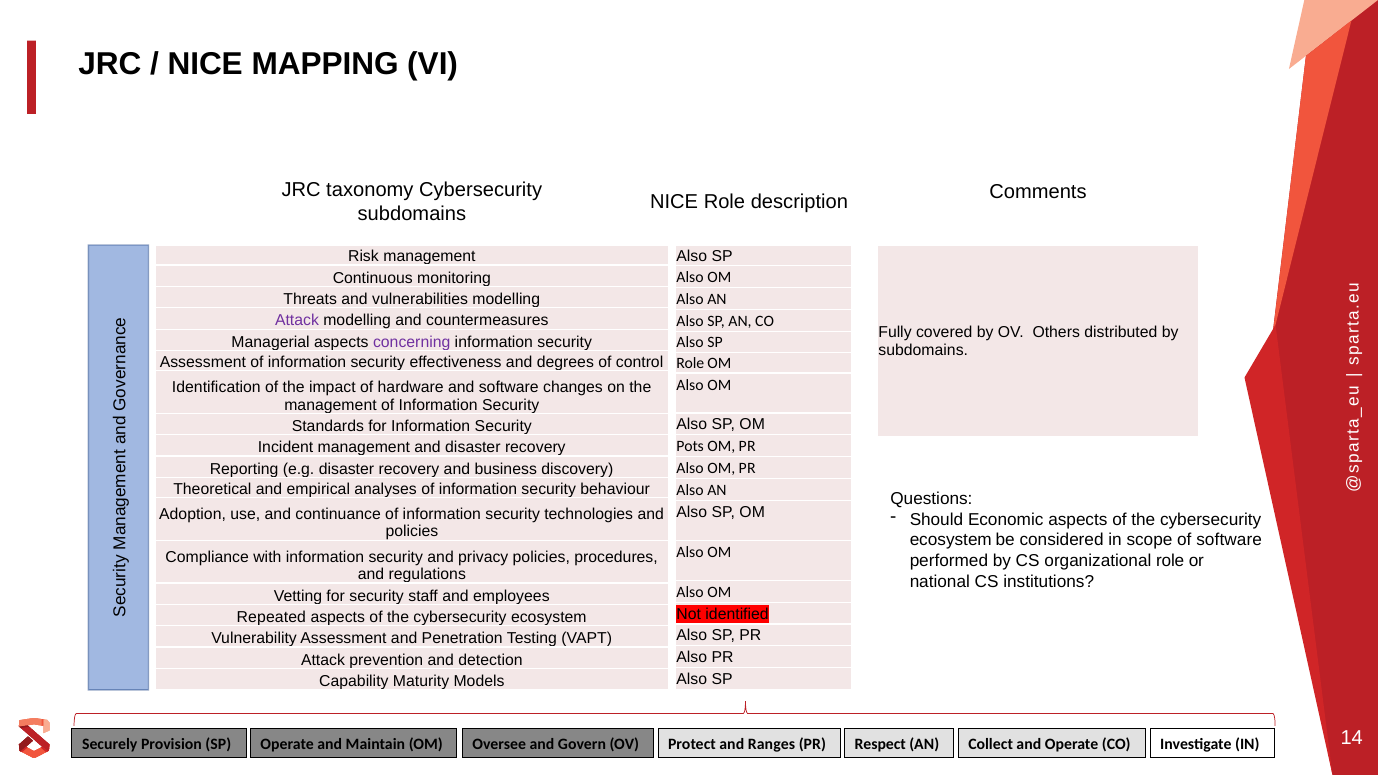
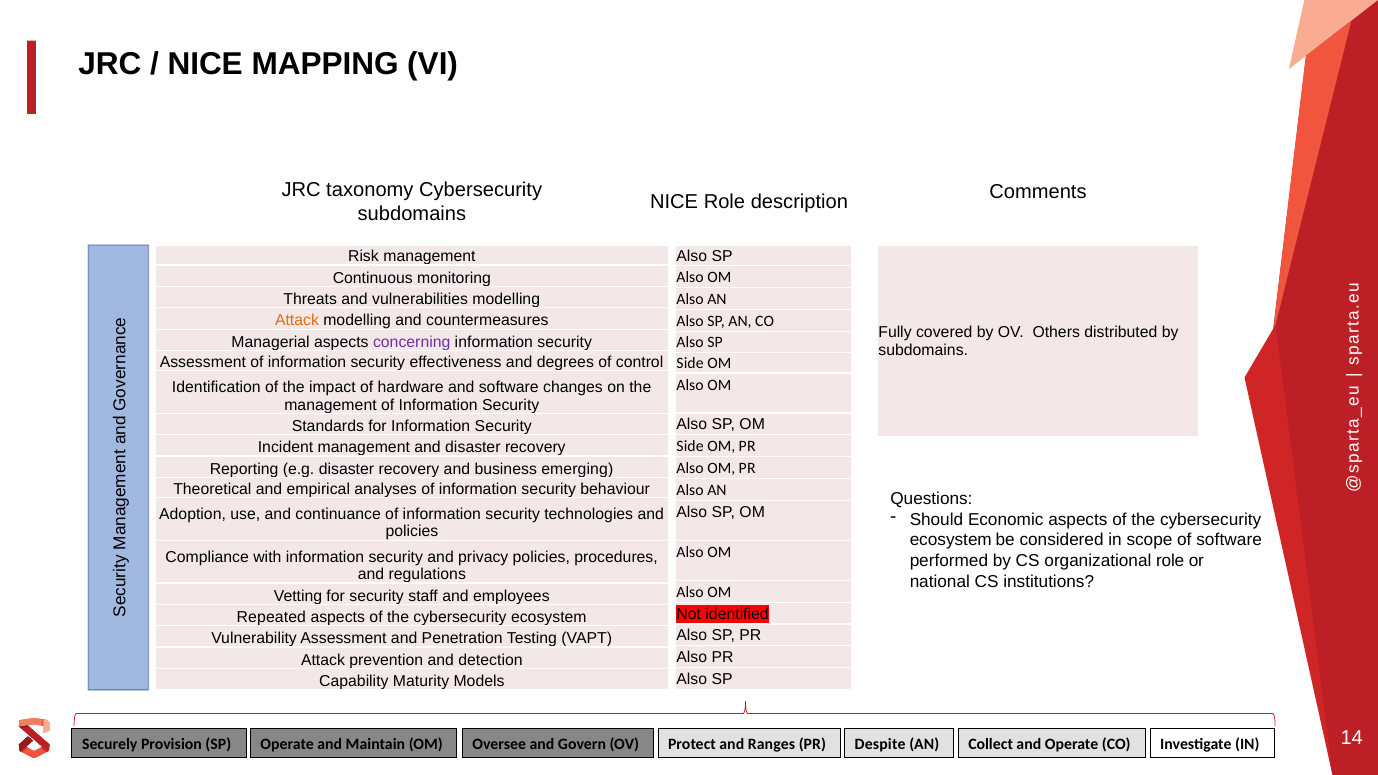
Attack colour: purple -> orange (297, 321)
Role: Role -> Side (690, 363)
Pots: Pots -> Side (690, 447)
discovery: discovery -> emerging (577, 469)
Respect: Respect -> Despite (880, 744)
